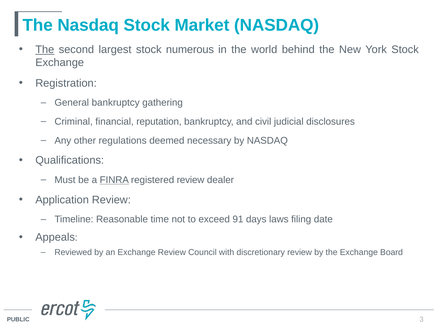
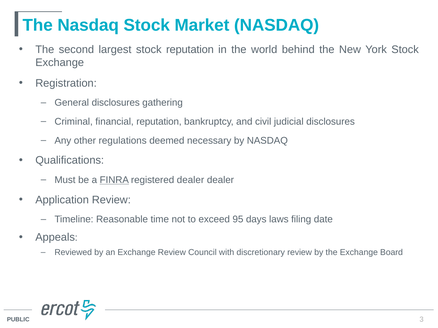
The underline: present -> none (45, 50)
stock numerous: numerous -> reputation (190, 50)
General bankruptcy: bankruptcy -> disclosures (116, 103)
registered review: review -> dealer (190, 180)
91: 91 -> 95 (238, 220)
